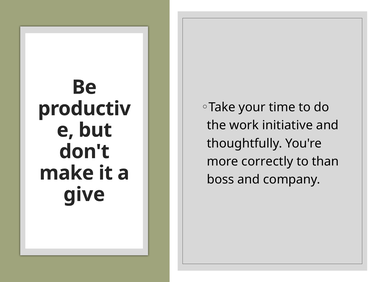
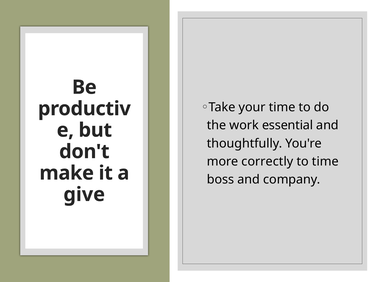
initiative: initiative -> essential (288, 125)
to than: than -> time (325, 161)
